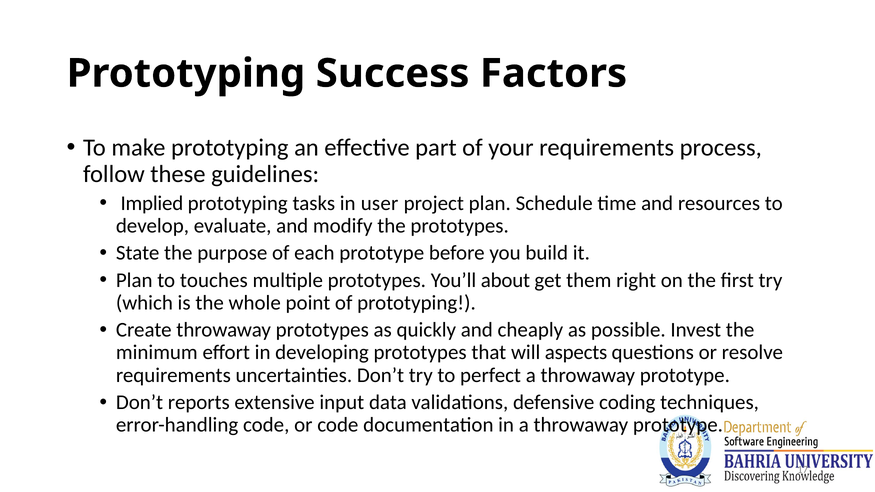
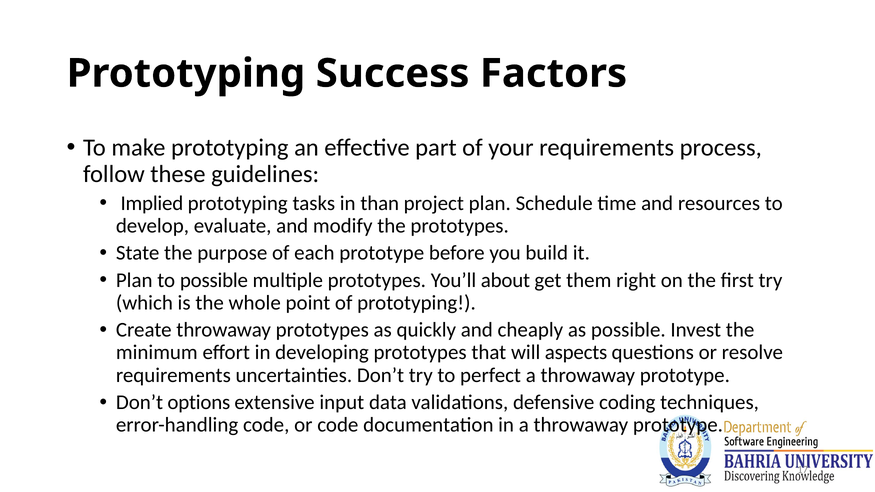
user: user -> than (380, 203)
to touches: touches -> possible (214, 280)
reports: reports -> options (199, 403)
